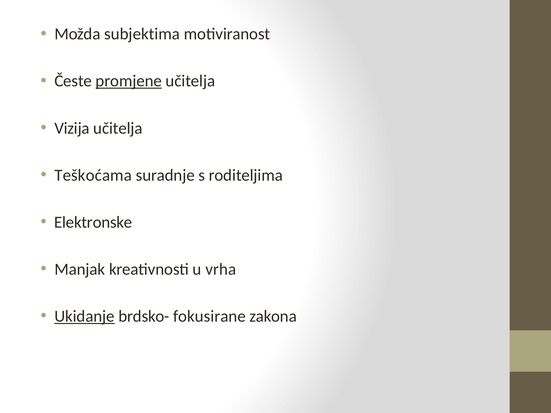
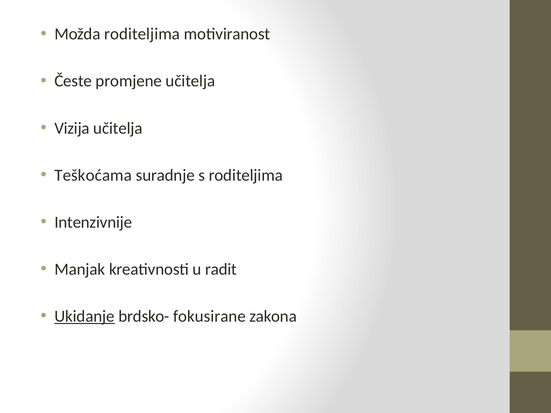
Možda subjektima: subjektima -> roditeljima (142, 34)
promjene underline: present -> none (129, 81)
Elektronske: Elektronske -> Intenzivnije (93, 222)
vrha: vrha -> radit (221, 269)
